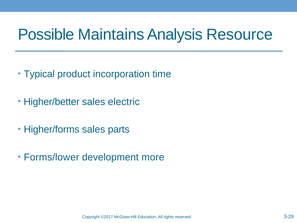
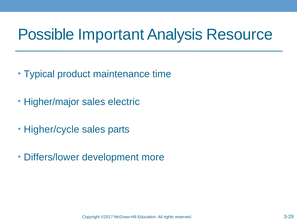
Maintains: Maintains -> Important (111, 35)
incorporation: incorporation -> maintenance (121, 74)
Higher/better: Higher/better -> Higher/major (52, 102)
Higher/forms: Higher/forms -> Higher/cycle (51, 129)
Forms/lower: Forms/lower -> Differs/lower (52, 157)
